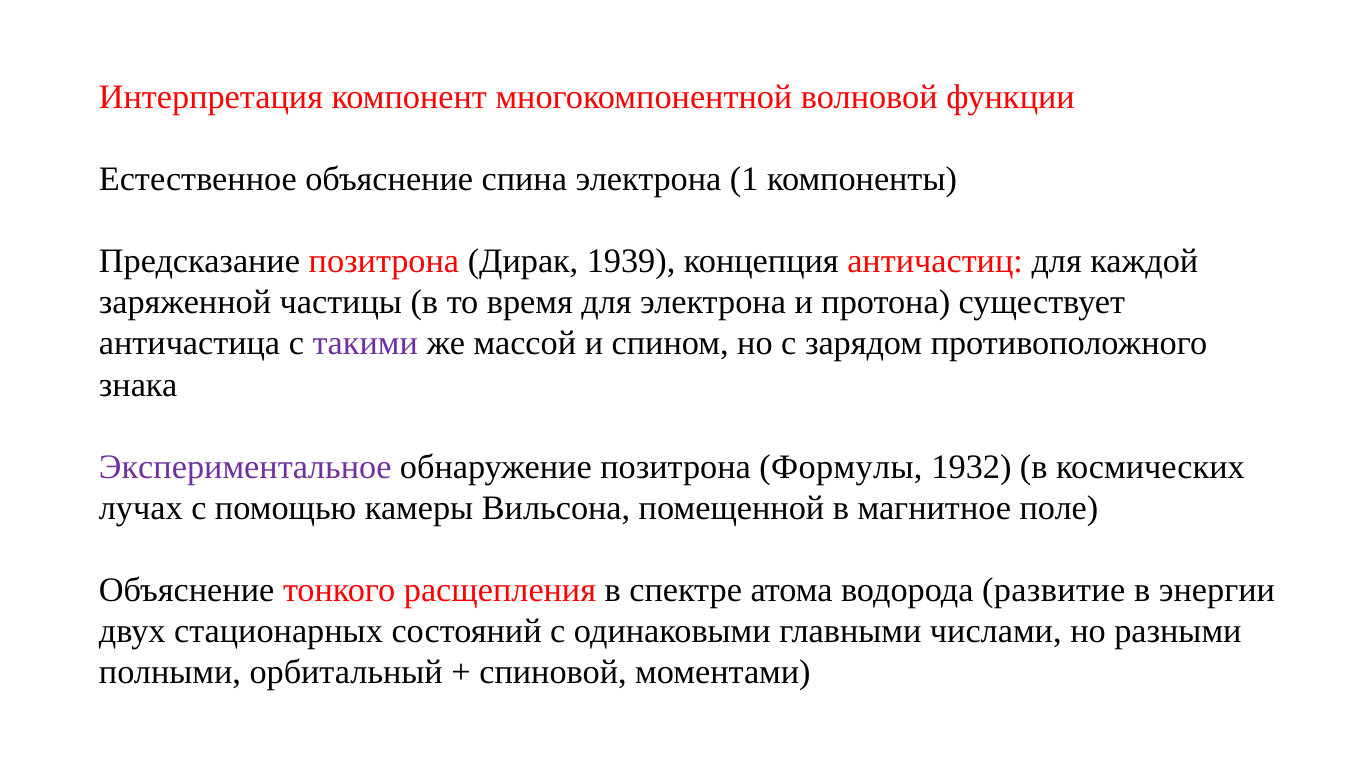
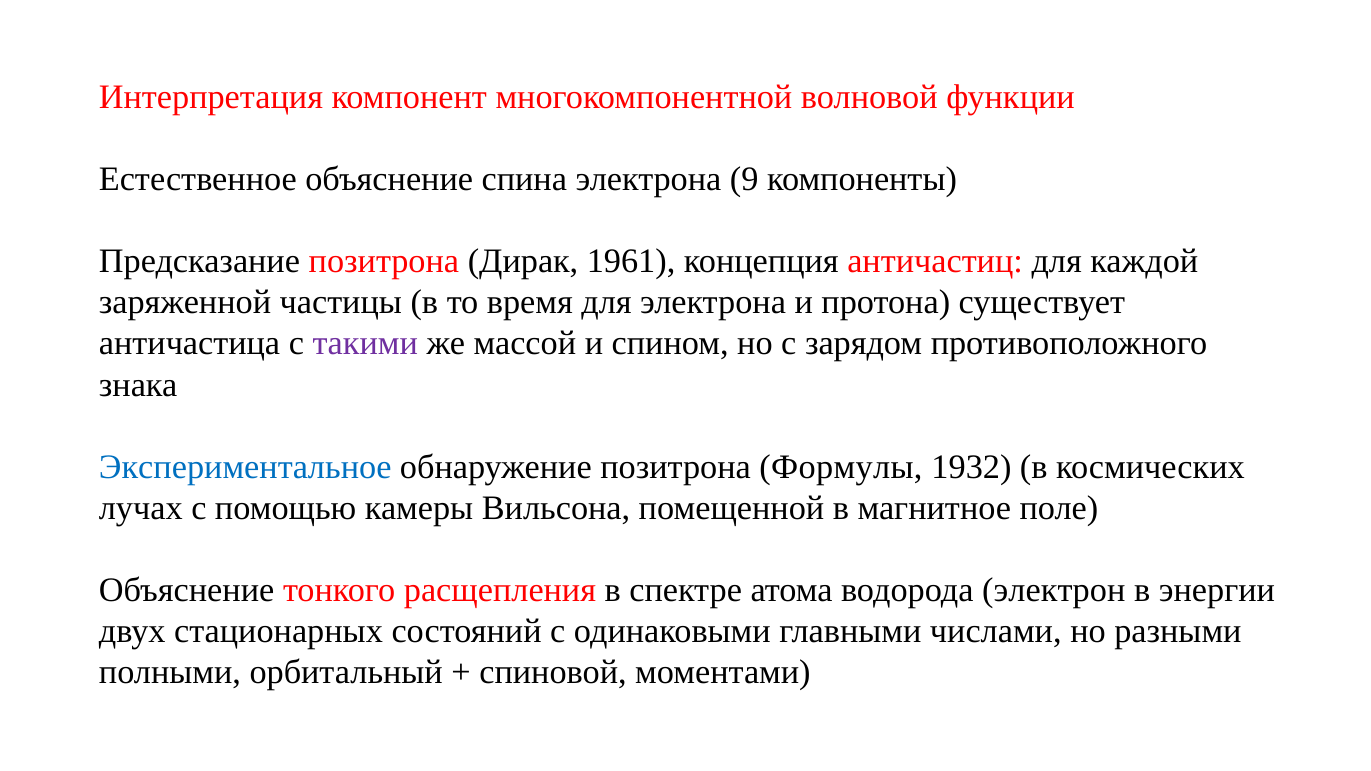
1: 1 -> 9 (744, 179)
1939: 1939 -> 1961 (631, 261)
Экспериментальное colour: purple -> blue (245, 467)
развитие: развитие -> электрон (1054, 590)
